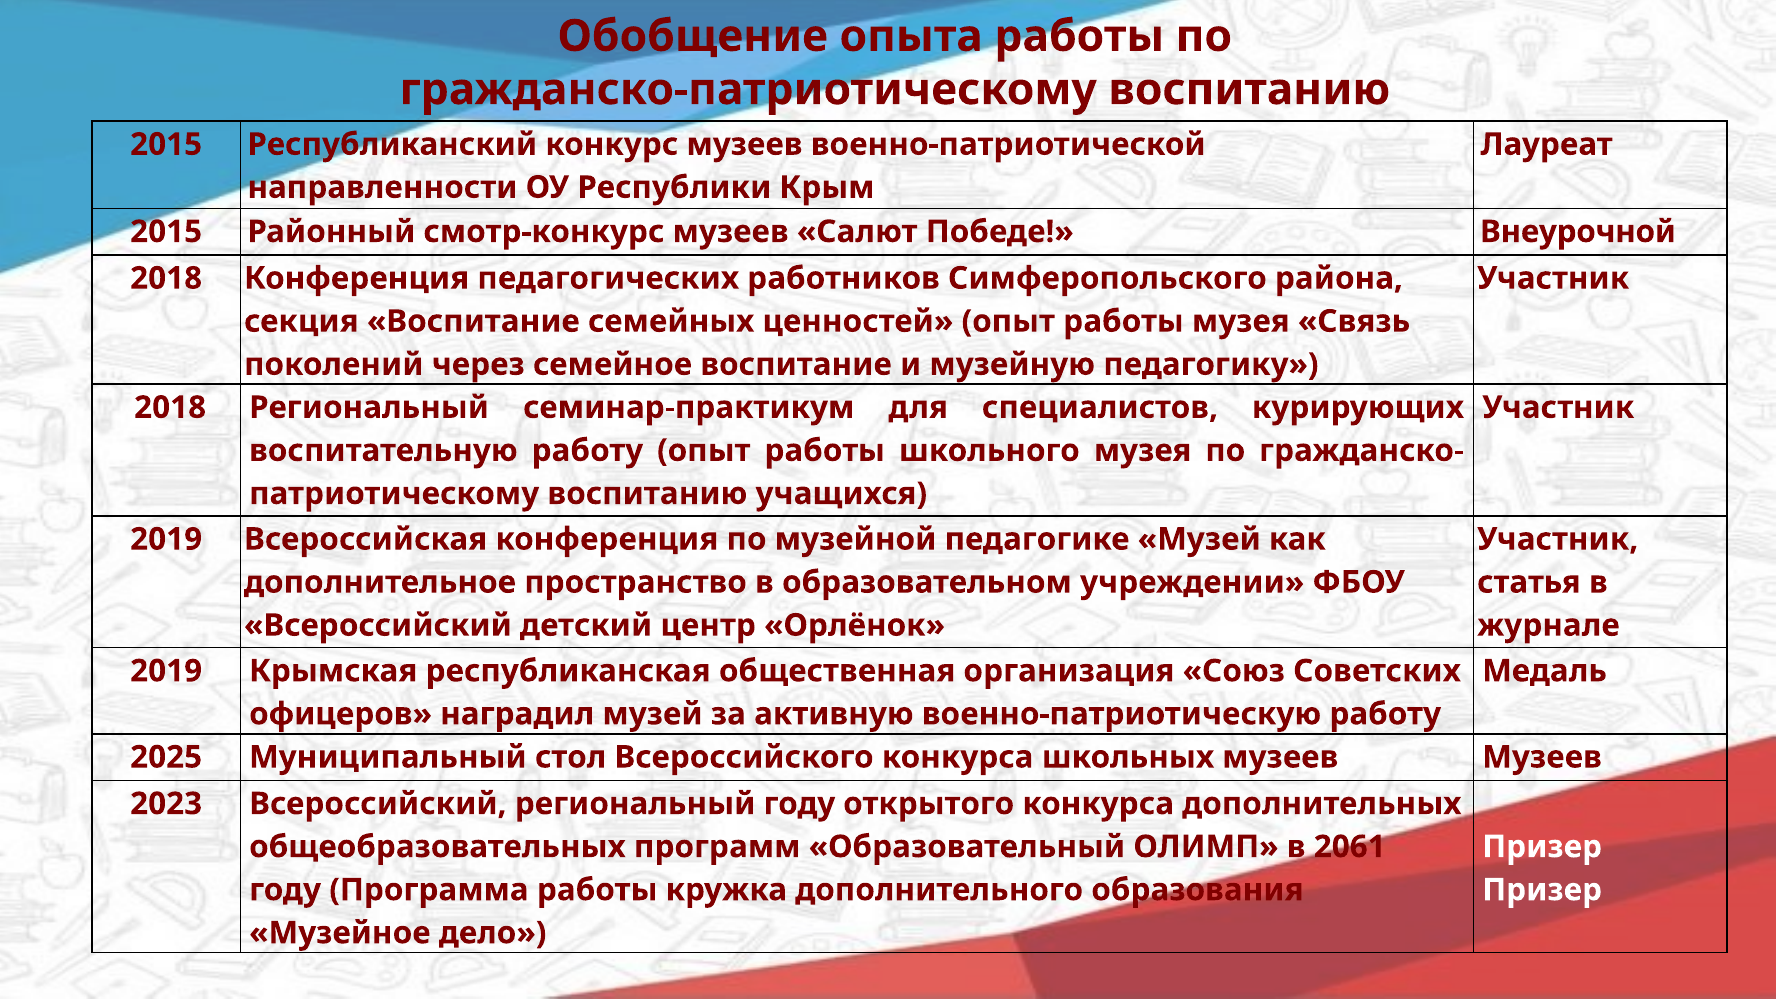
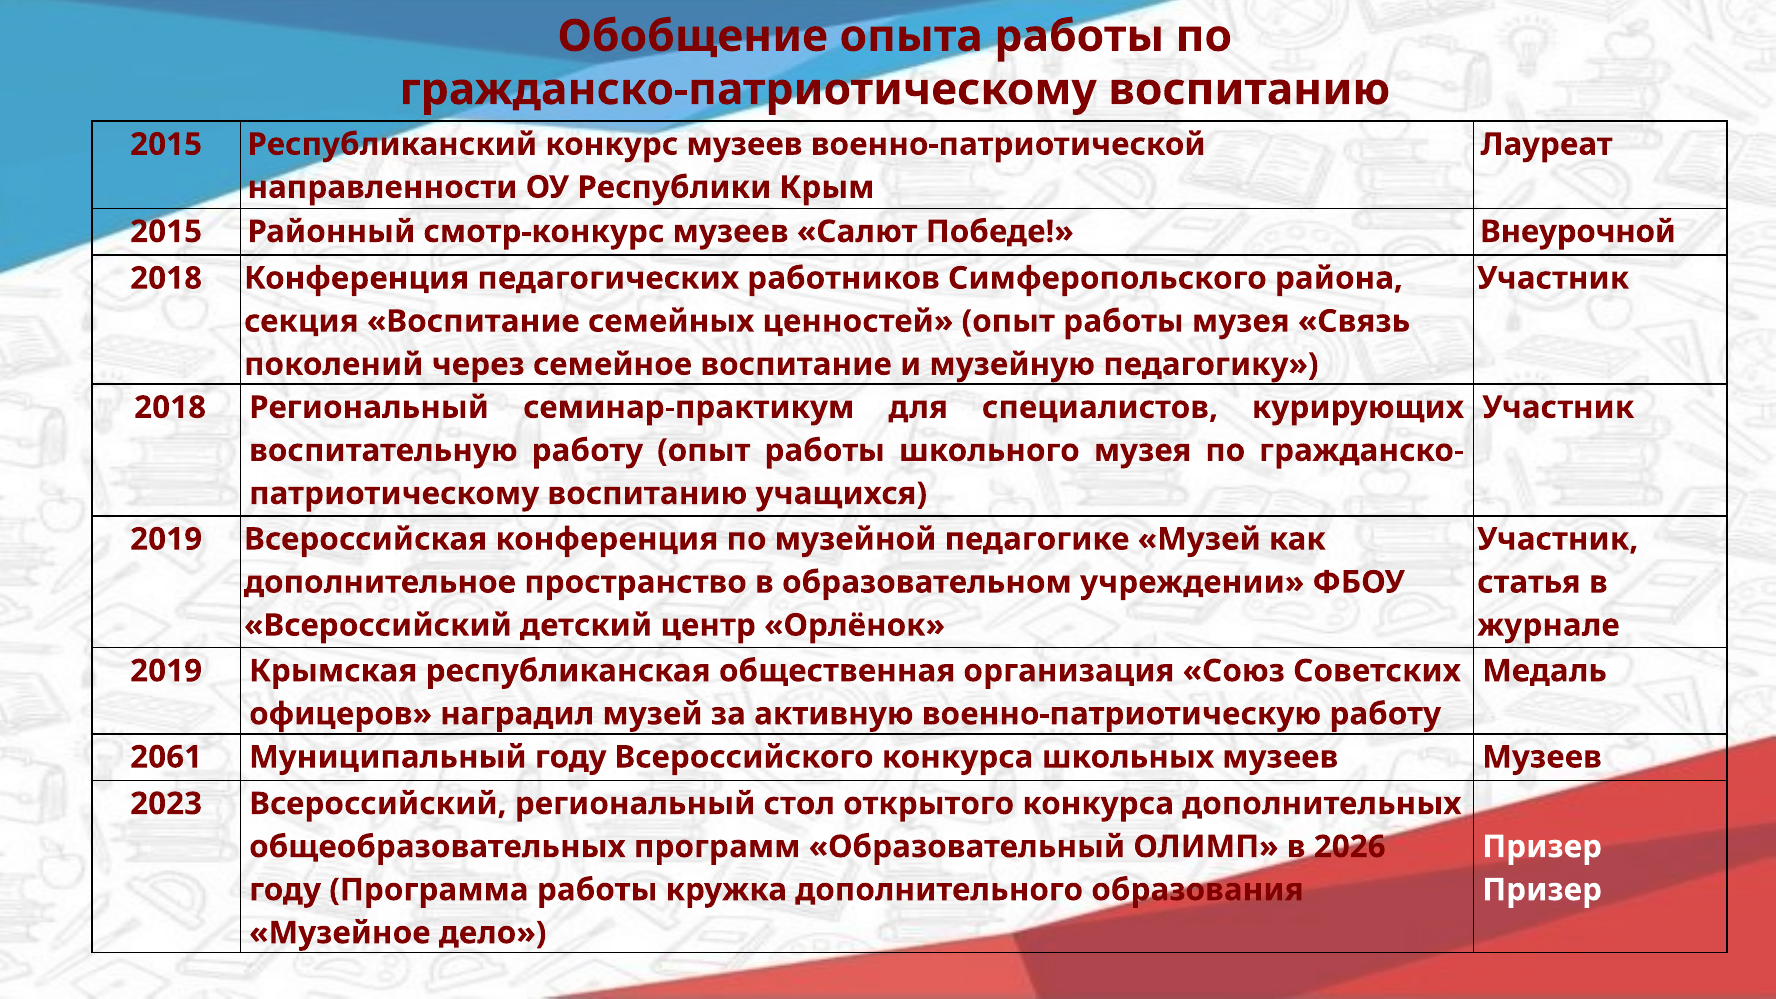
2025: 2025 -> 2061 (166, 757)
Муниципальный стол: стол -> году (571, 757)
региональный году: году -> стол (799, 804)
2061: 2061 -> 2026 (1350, 847)
